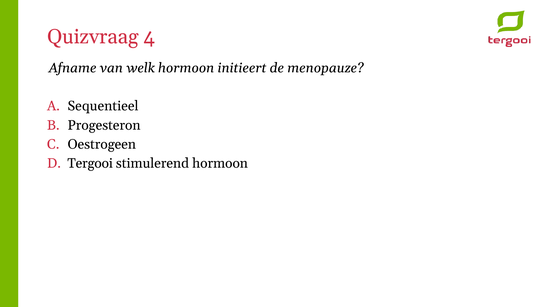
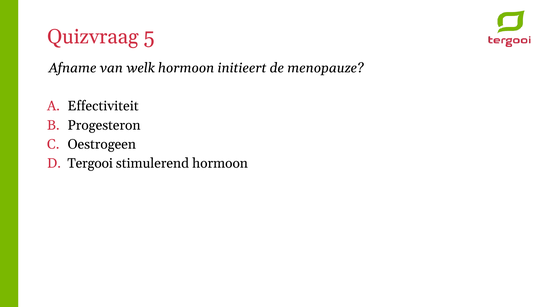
4: 4 -> 5 (149, 37)
Sequentieel: Sequentieel -> Effectiviteit (103, 106)
